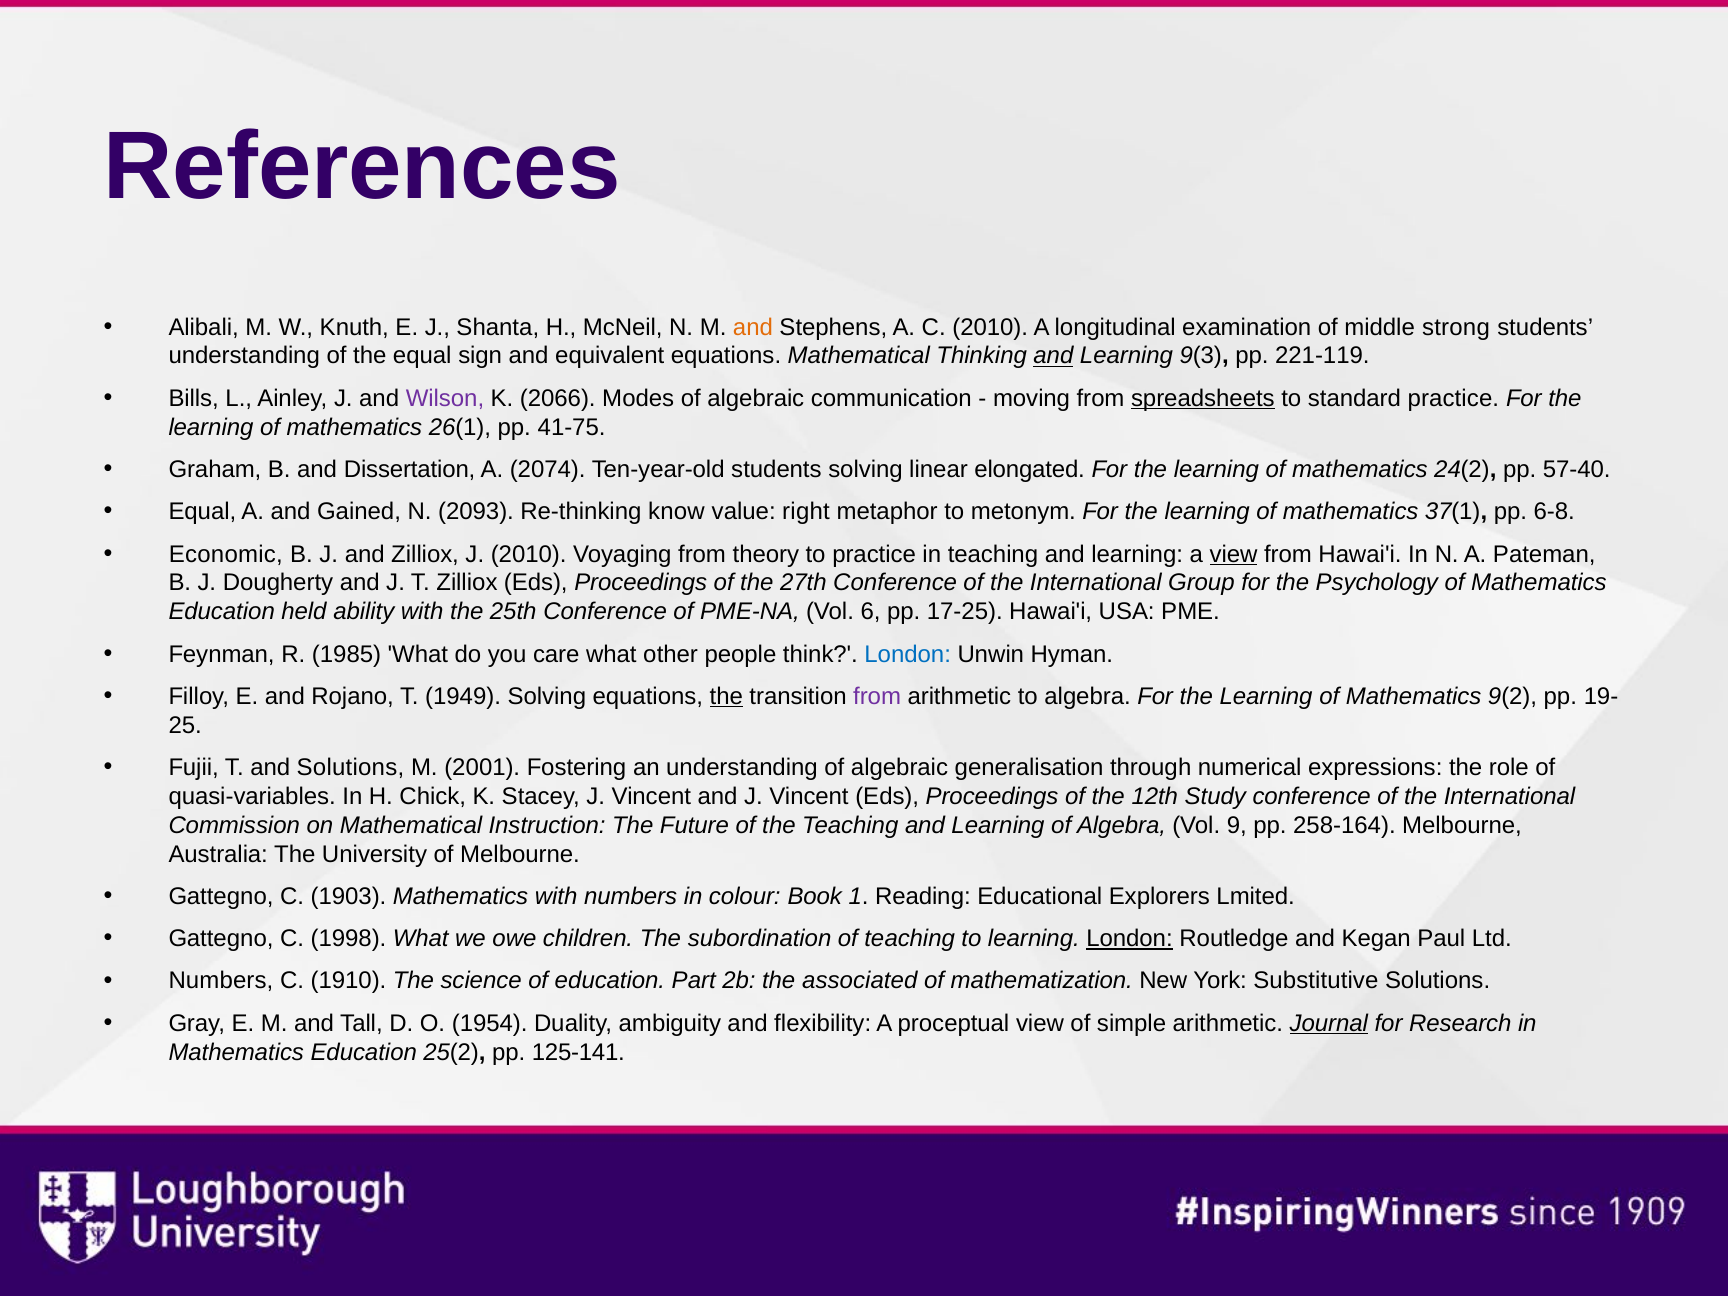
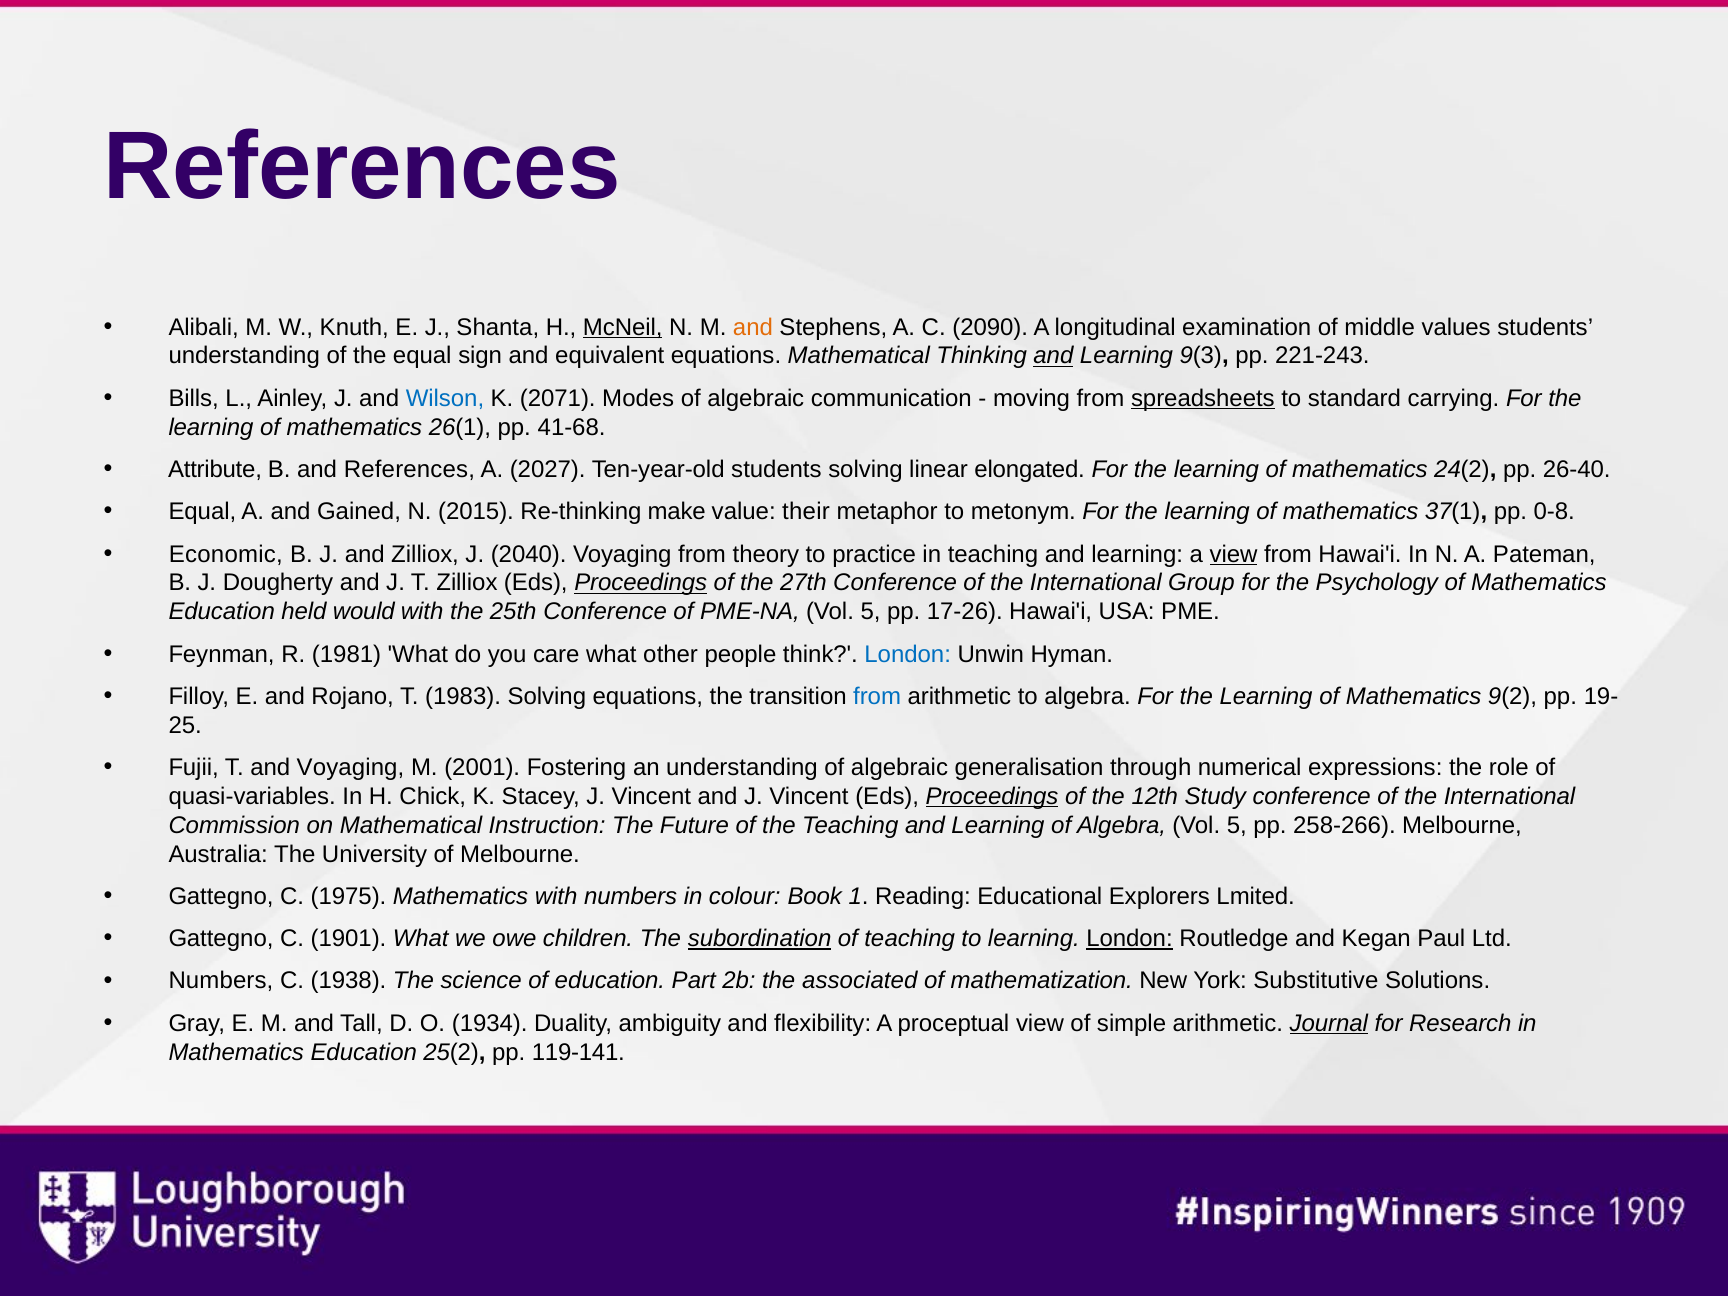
McNeil underline: none -> present (623, 327)
C 2010: 2010 -> 2090 (990, 327)
strong: strong -> values (1456, 327)
221-119: 221-119 -> 221-243 (1322, 356)
Wilson colour: purple -> blue (445, 398)
2066: 2066 -> 2071 (558, 398)
standard practice: practice -> carrying (1453, 398)
41-75: 41-75 -> 41-68 (572, 427)
Graham: Graham -> Attribute (215, 469)
and Dissertation: Dissertation -> References (409, 469)
2074: 2074 -> 2027 (548, 469)
57-40: 57-40 -> 26-40 (1577, 469)
2093: 2093 -> 2015 (476, 512)
know: know -> make (677, 512)
right: right -> their (806, 512)
6-8: 6-8 -> 0-8 (1554, 512)
J 2010: 2010 -> 2040 (529, 554)
Proceedings underline: none -> present (641, 583)
ability: ability -> would (364, 612)
PME-NA Vol 6: 6 -> 5 (871, 612)
17-25: 17-25 -> 17-26 (965, 612)
1985: 1985 -> 1981 (347, 654)
1949: 1949 -> 1983 (463, 696)
the underline: present -> none (726, 696)
from colour: purple -> blue (877, 696)
and Solutions: Solutions -> Voyaging (351, 768)
Proceedings underline: none -> present (992, 796)
Algebra Vol 9: 9 -> 5 (1237, 825)
258-164: 258-164 -> 258-266 (1344, 825)
1903: 1903 -> 1975 (348, 896)
1998: 1998 -> 1901 (348, 939)
subordination underline: none -> present (760, 939)
1910: 1910 -> 1938 (348, 981)
1954: 1954 -> 1934 (490, 1023)
125-141: 125-141 -> 119-141 (578, 1052)
